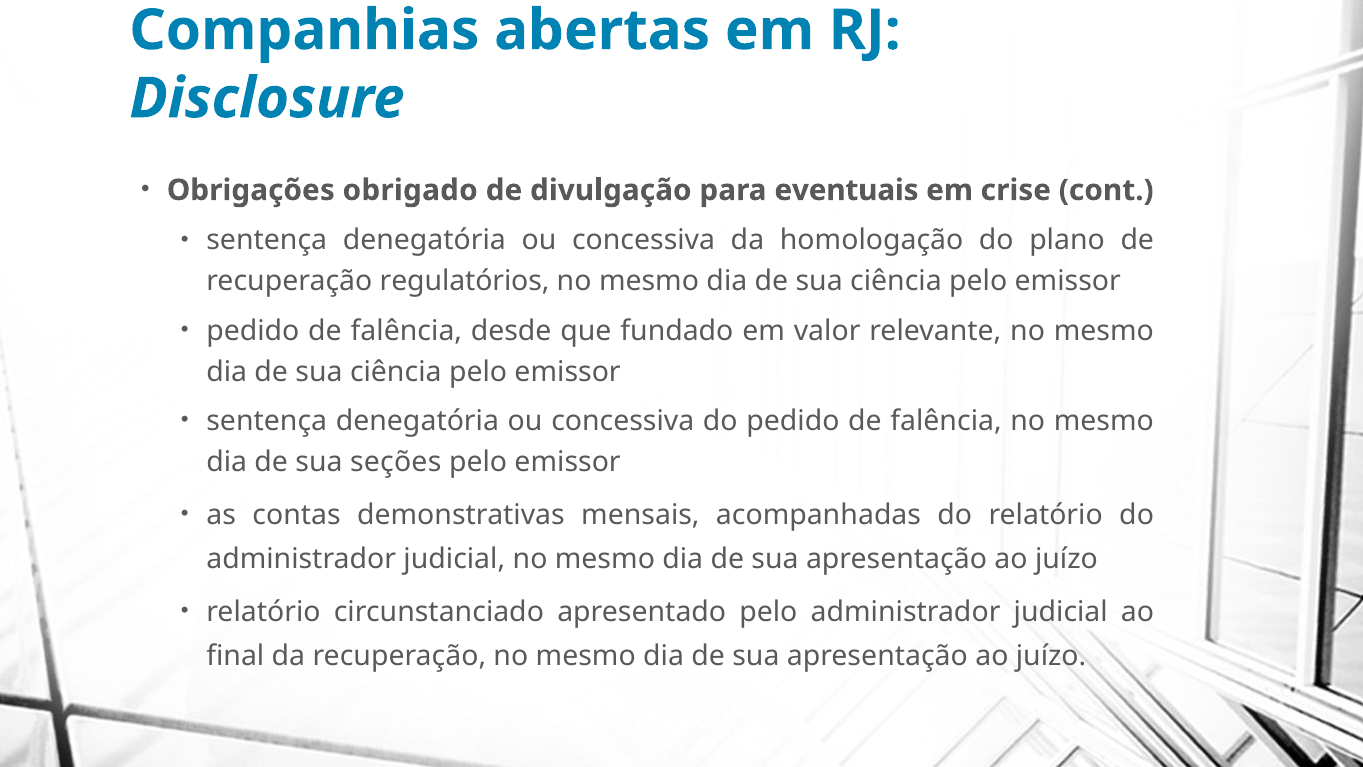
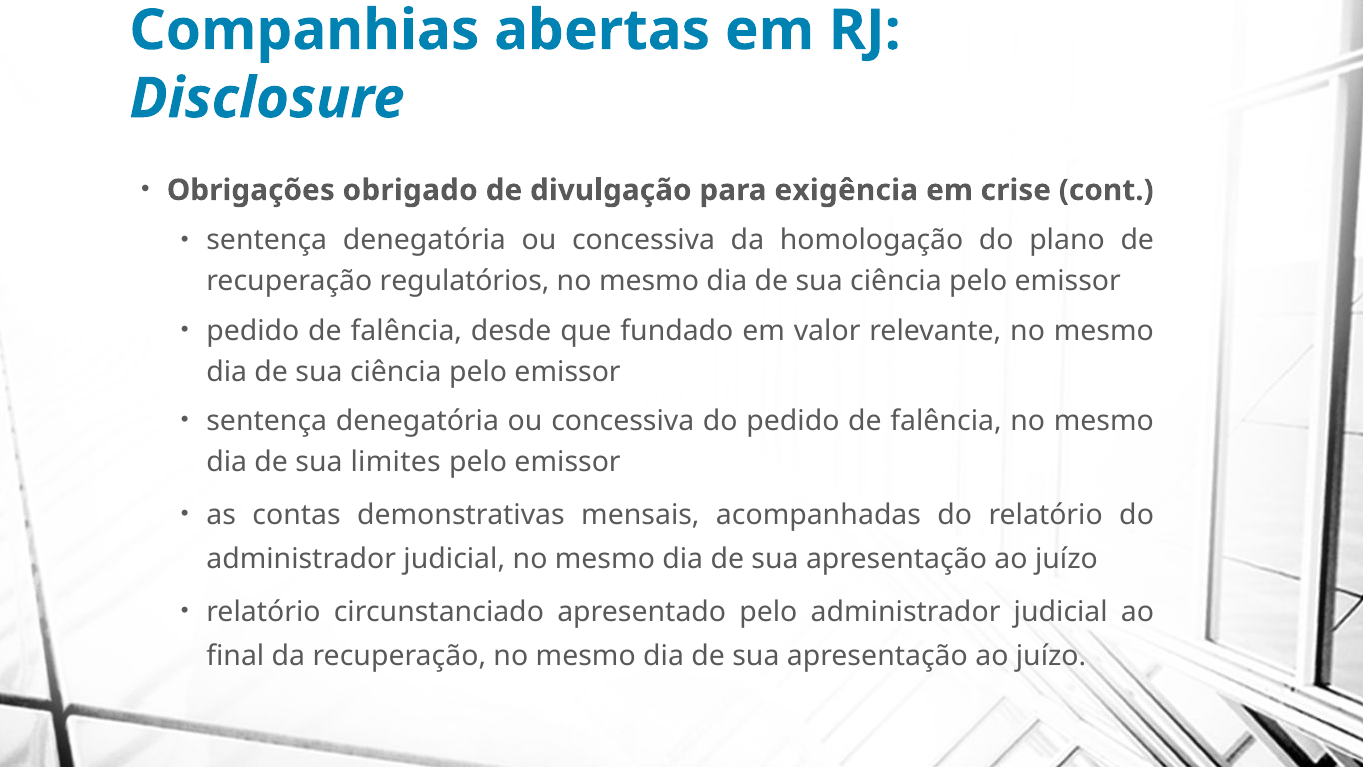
eventuais: eventuais -> exigência (846, 190)
seções: seções -> limites (396, 462)
